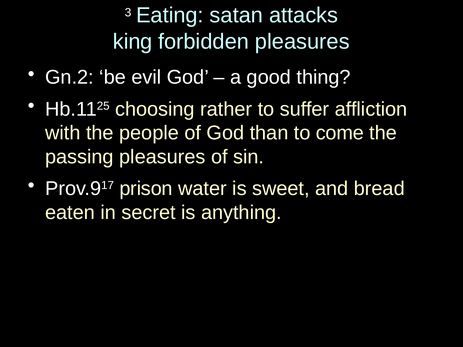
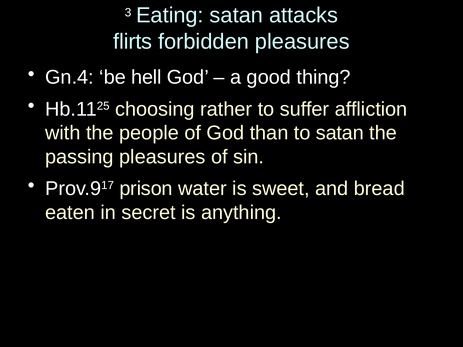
king: king -> flirts (133, 42)
Gn.2: Gn.2 -> Gn.4 (69, 77)
evil: evil -> hell (146, 77)
to come: come -> satan (340, 133)
